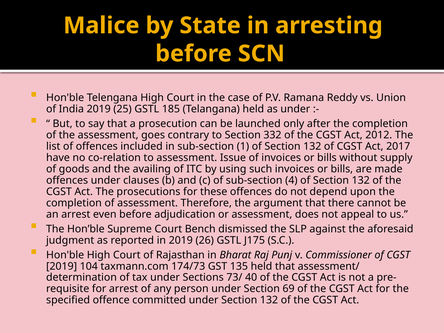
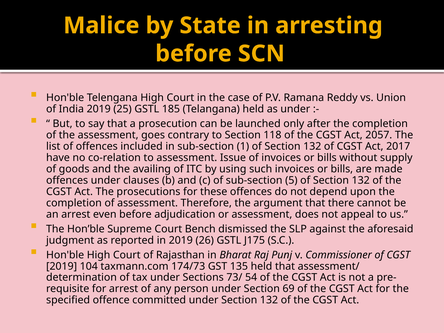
332: 332 -> 118 (272, 135)
2012: 2012 -> 2057 (379, 135)
4: 4 -> 5 (291, 180)
40: 40 -> 54 (251, 278)
